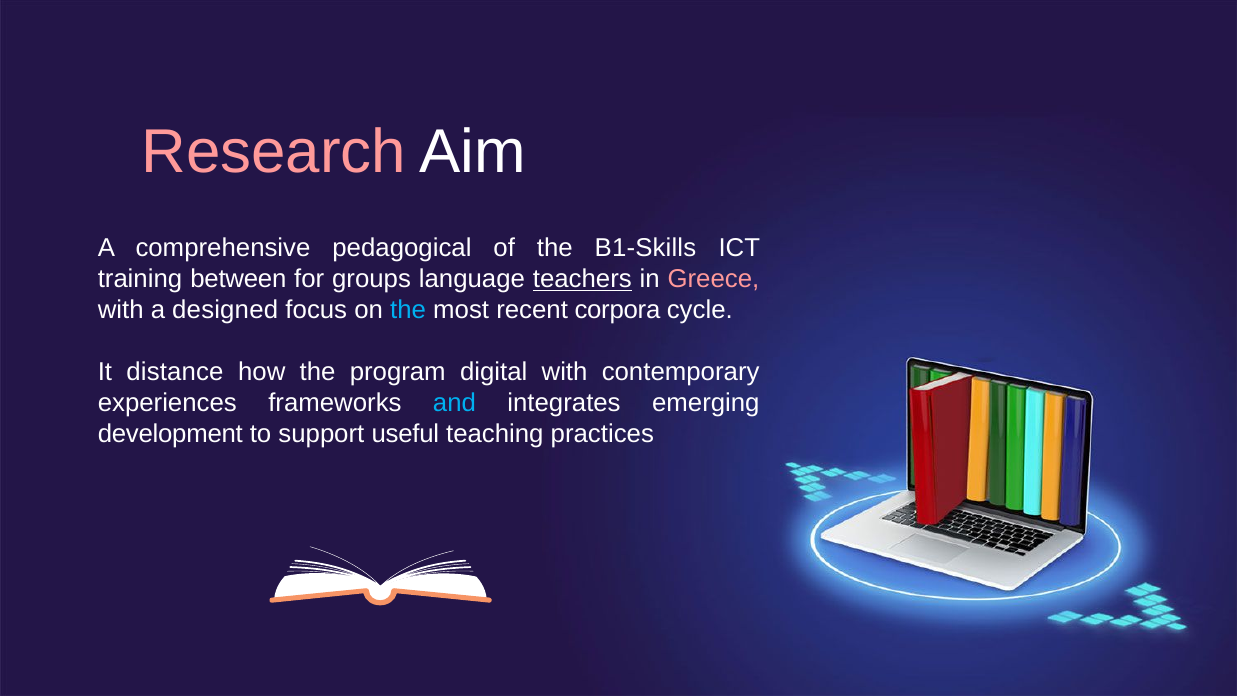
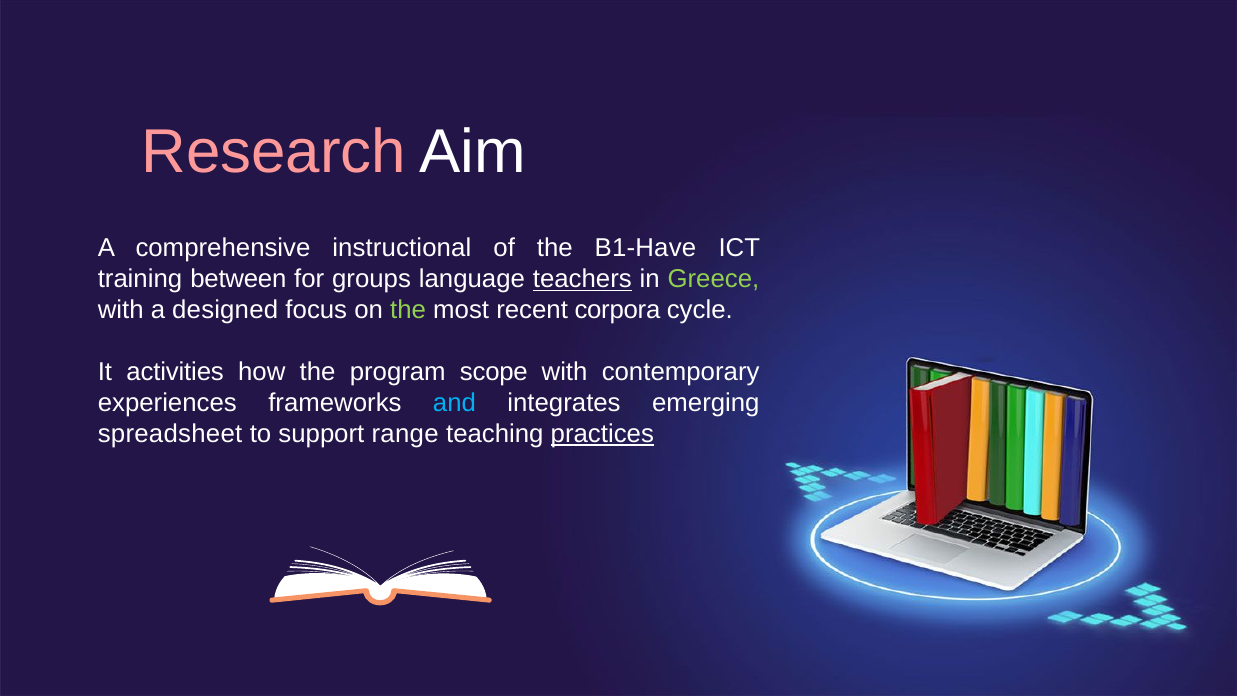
pedagogical: pedagogical -> instructional (402, 248)
B1-Skills: B1-Skills -> B1-Have (645, 248)
Greece colour: pink -> light green (713, 279)
the colour: light blue -> light green (408, 310)
distance: distance -> activities (175, 372)
digital: digital -> scope (494, 372)
development: development -> spreadsheet (170, 434)
useful: useful -> range (405, 434)
practices underline: none -> present (602, 434)
